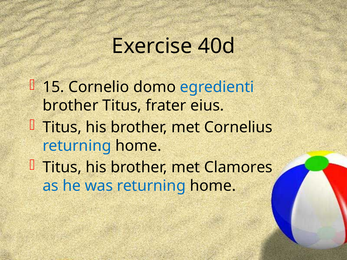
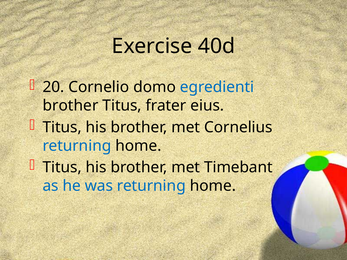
15: 15 -> 20 (53, 87)
Clamores: Clamores -> Timebant (238, 167)
